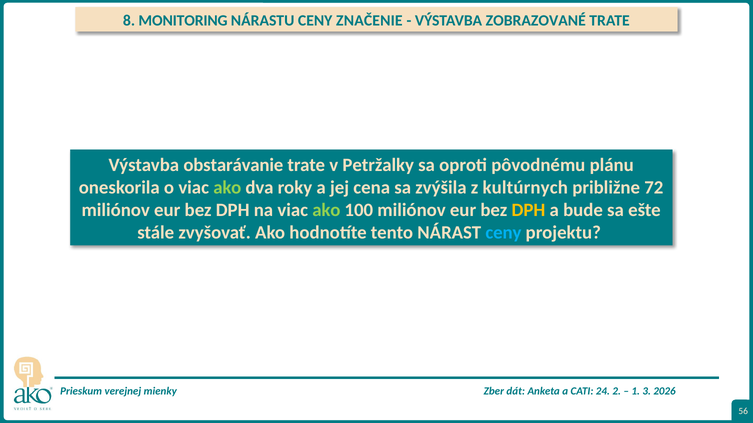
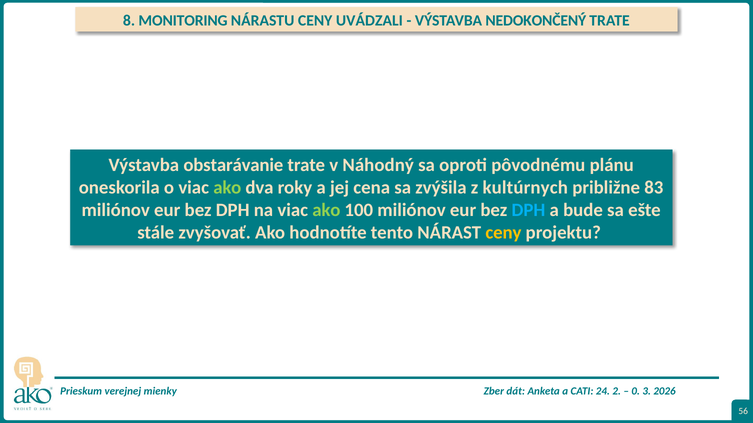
ZNAČENIE: ZNAČENIE -> UVÁDZALI (369, 20)
ZOBRAZOVANÉ: ZOBRAZOVANÉ -> NEDOKONČENÝ (536, 20)
Petržalky: Petržalky -> Náhodný (378, 165)
72: 72 -> 83 (654, 188)
DPH colour: yellow -> light blue (528, 210)
ceny colour: light blue -> yellow (503, 233)
1: 1 -> 0 (636, 392)
